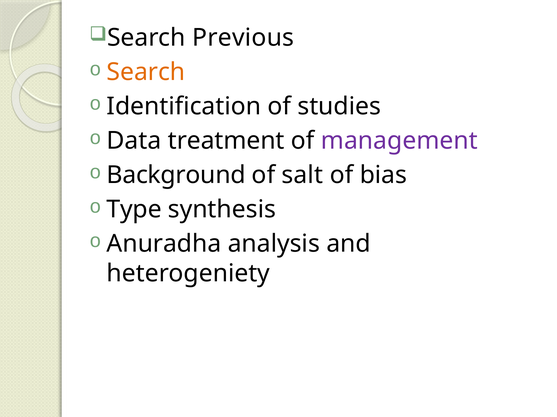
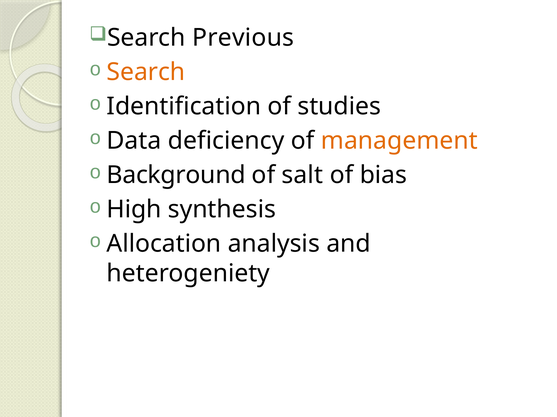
treatment: treatment -> deficiency (226, 141)
management colour: purple -> orange (399, 141)
Type: Type -> High (134, 210)
Anuradha: Anuradha -> Allocation (164, 244)
